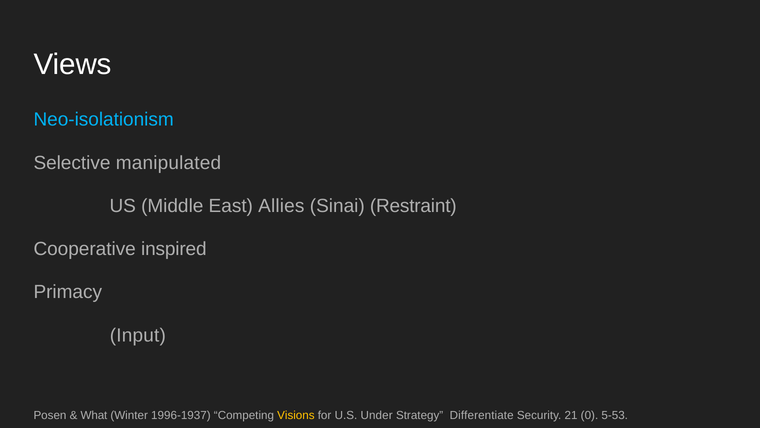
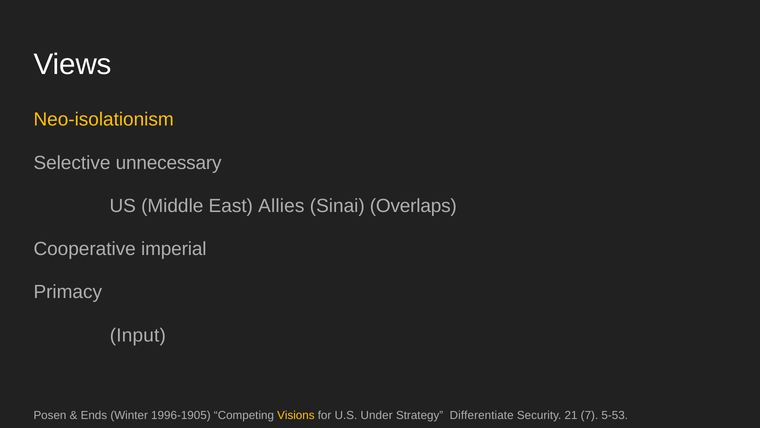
Neo-isolationism colour: light blue -> yellow (104, 120)
manipulated: manipulated -> unnecessary (169, 163)
Restraint: Restraint -> Overlaps (413, 206)
inspired: inspired -> imperial (174, 249)
What: What -> Ends (94, 415)
1996-1937: 1996-1937 -> 1996-1905 (181, 415)
0: 0 -> 7 (589, 415)
